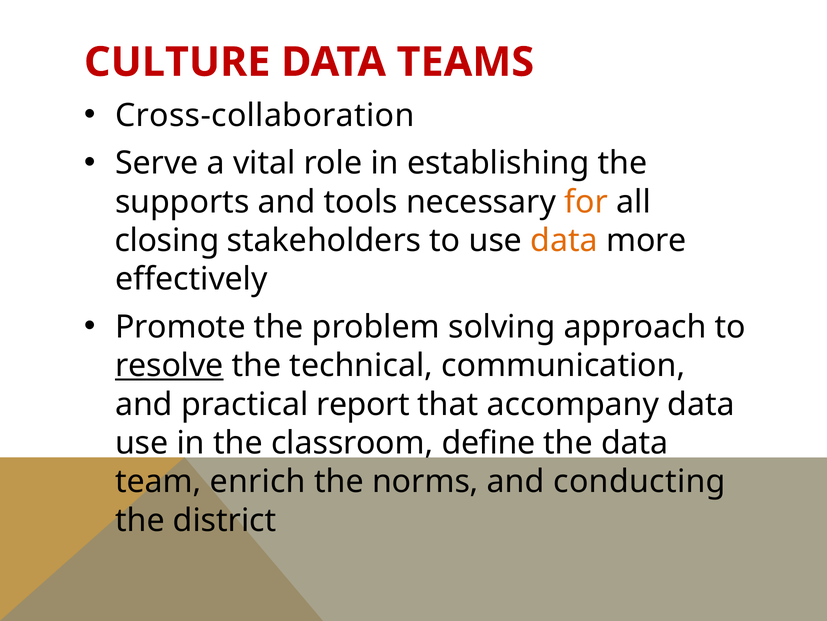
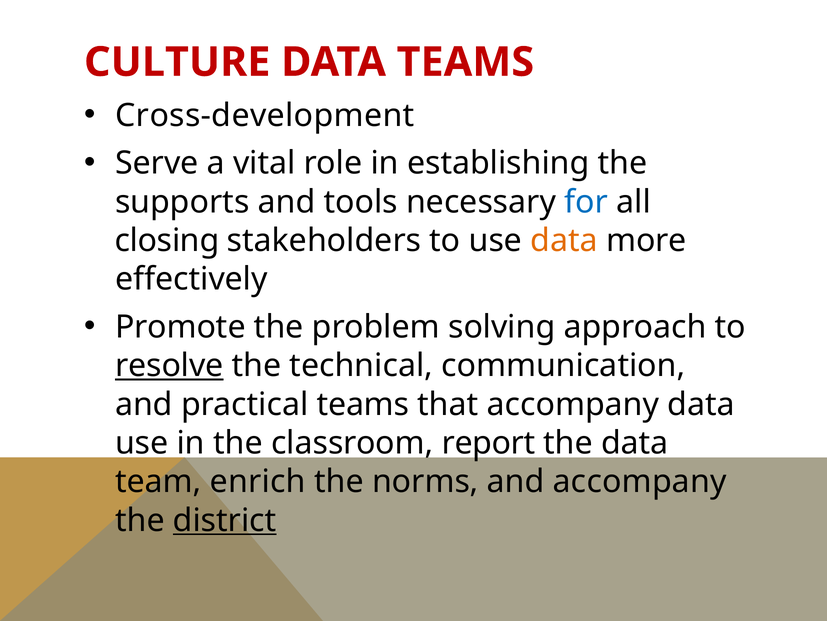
Cross-collaboration: Cross-collaboration -> Cross-development (265, 115)
for colour: orange -> blue (586, 202)
practical report: report -> teams (363, 404)
define: define -> report (489, 443)
and conducting: conducting -> accompany (640, 481)
district underline: none -> present (225, 520)
